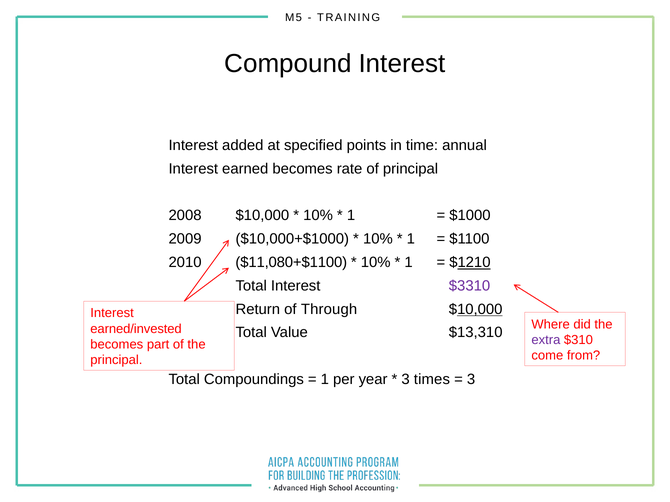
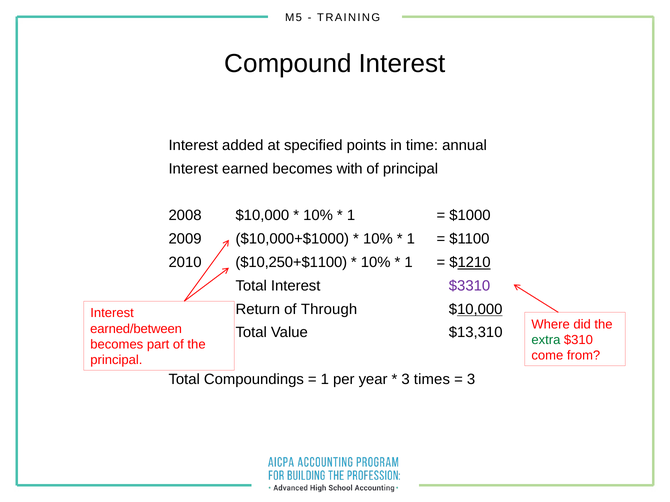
rate: rate -> with (350, 169)
$11,080+$1100: $11,080+$1100 -> $10,250+$1100 (291, 263)
earned/invested: earned/invested -> earned/between (136, 329)
extra colour: purple -> green (546, 340)
